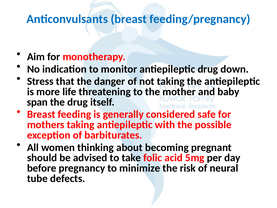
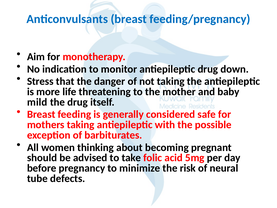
span: span -> mild (37, 102)
